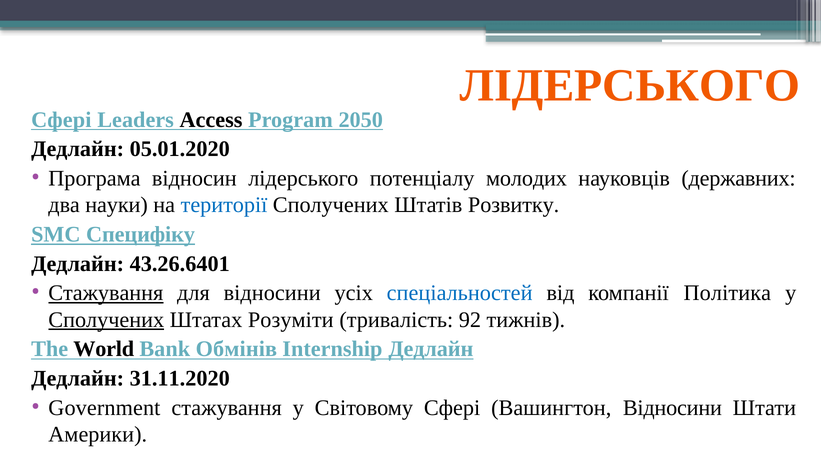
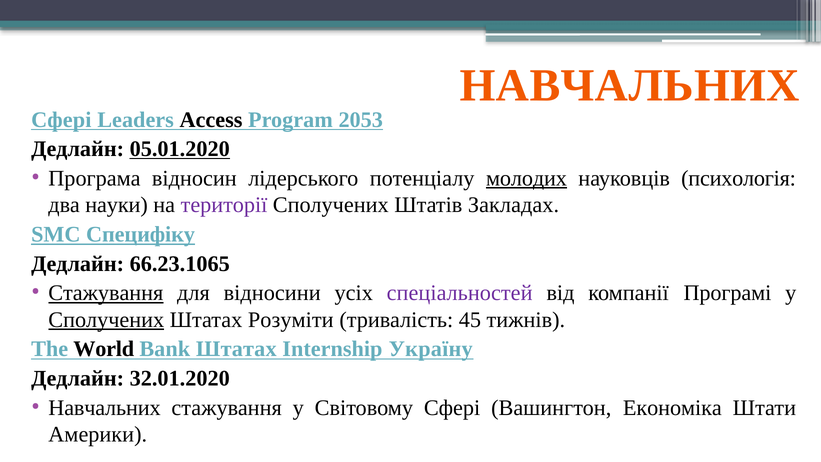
ЛІДЕРСЬКОГО: ЛІДЕРСЬКОГО -> НАВЧАЛЬНИХ (630, 86)
2050: 2050 -> 2053 (361, 120)
05.01.2020 underline: none -> present (180, 149)
молодих underline: none -> present (526, 178)
державних: державних -> психологія (738, 178)
території colour: blue -> purple (224, 205)
Розвитку: Розвитку -> Закладах (514, 205)
43.26.6401: 43.26.6401 -> 66.23.1065 (180, 264)
спеціальностей colour: blue -> purple (460, 293)
Політика: Політика -> Програмі (727, 293)
92: 92 -> 45 (470, 320)
Bank Обмінів: Обмінів -> Штатах (236, 349)
Internship Дедлайн: Дедлайн -> Україну (431, 349)
31.11.2020: 31.11.2020 -> 32.01.2020 (180, 378)
Government: Government -> Навчальних (104, 408)
Вашингтон Відносини: Відносини -> Економіка (672, 408)
